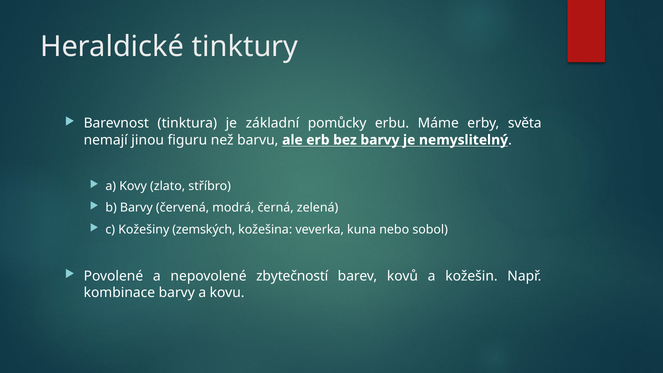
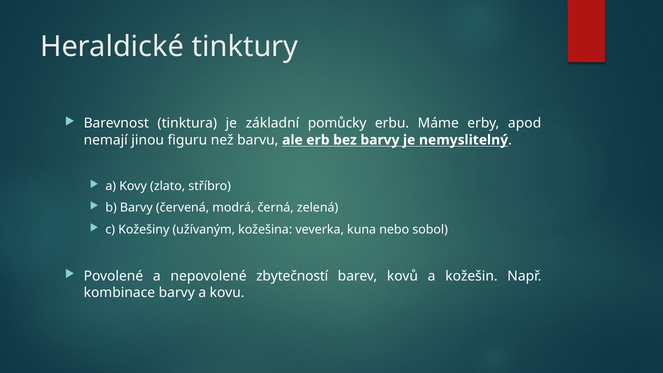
světa: světa -> apod (525, 123)
zemských: zemských -> užívaným (204, 230)
